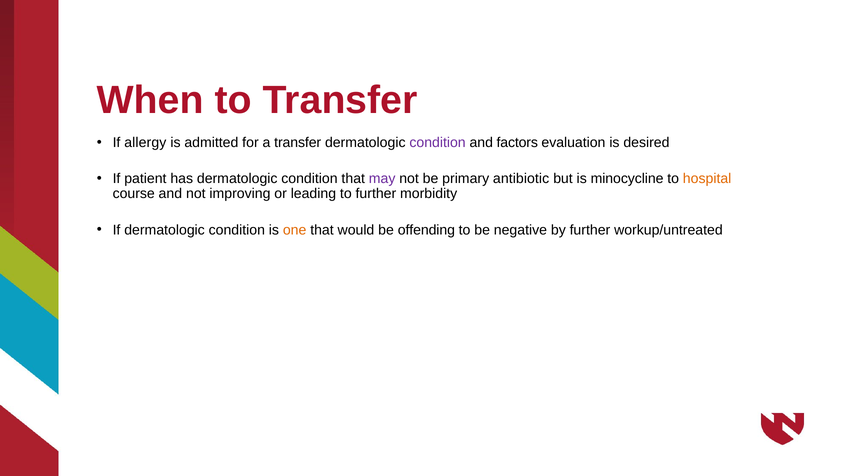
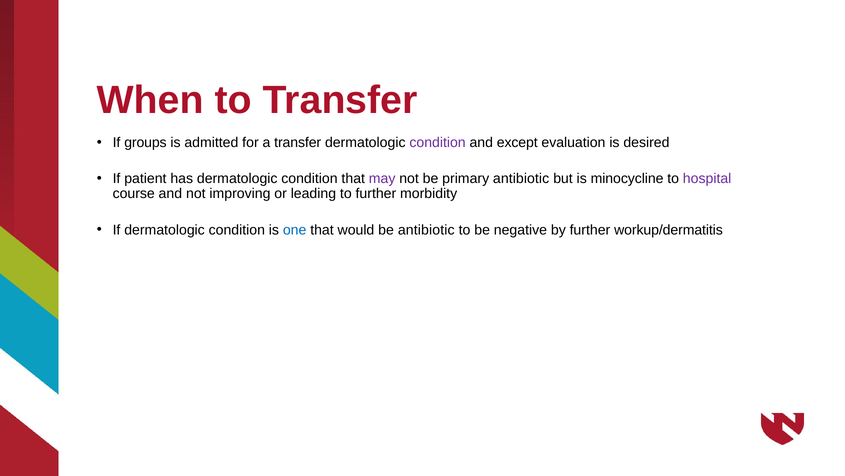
allergy: allergy -> groups (145, 142)
factors: factors -> except (517, 142)
hospital colour: orange -> purple (707, 178)
one colour: orange -> blue (295, 230)
be offending: offending -> antibiotic (426, 230)
workup/untreated: workup/untreated -> workup/dermatitis (668, 230)
